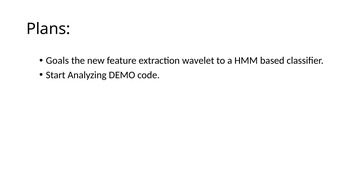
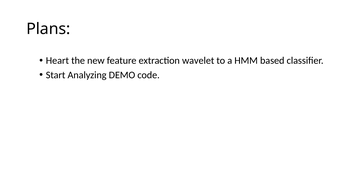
Goals: Goals -> Heart (57, 61)
